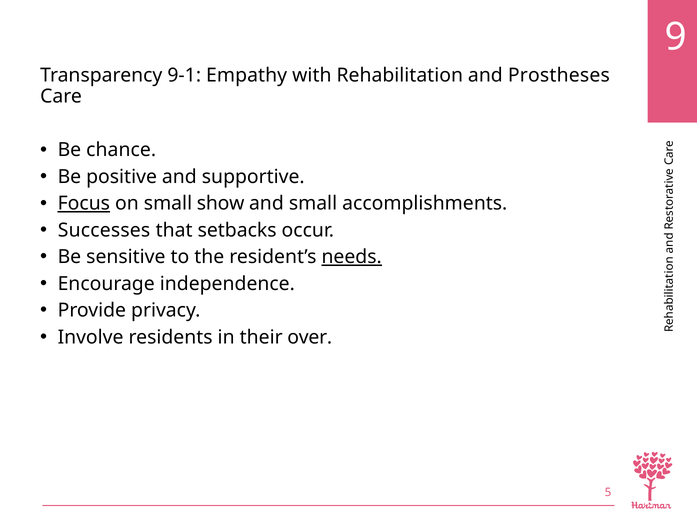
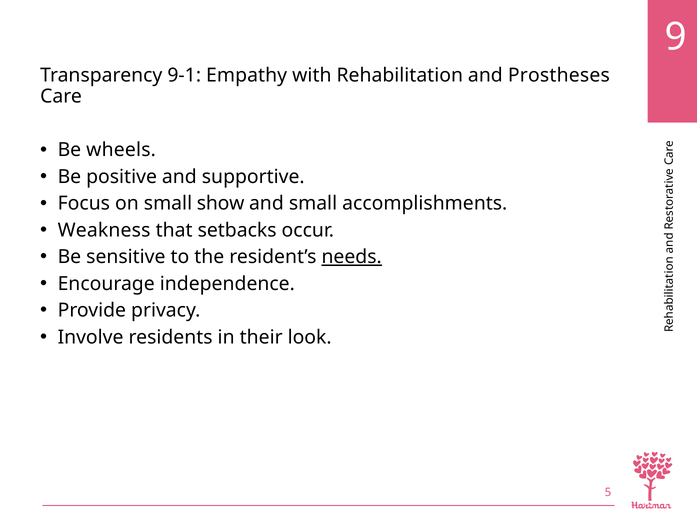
chance: chance -> wheels (121, 150)
Focus underline: present -> none (84, 203)
Successes: Successes -> Weakness (104, 230)
over: over -> look (310, 337)
